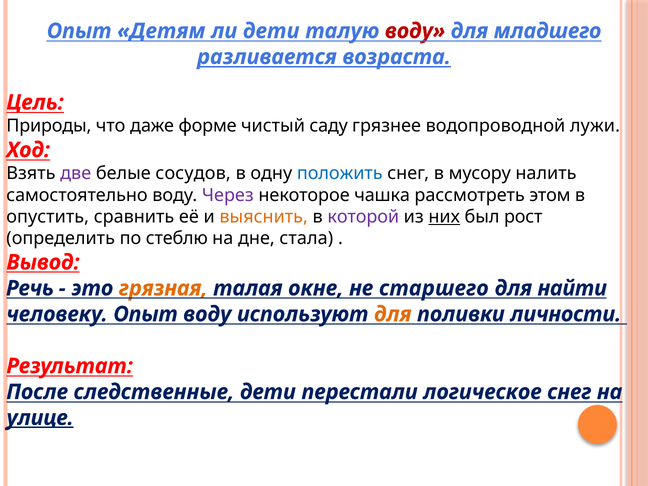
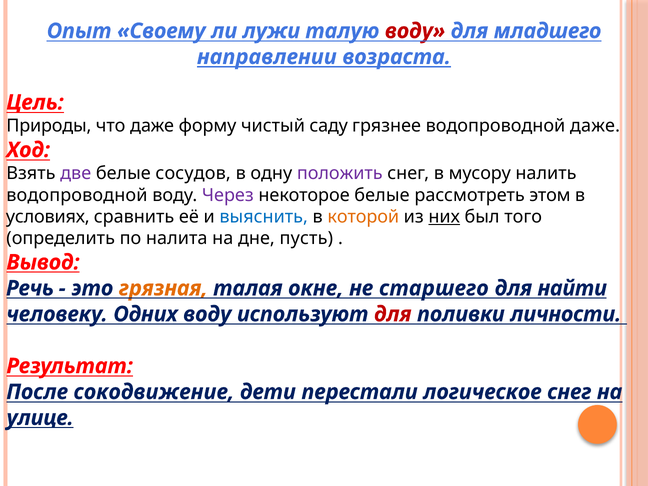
Детям: Детям -> Своему (161, 31)
ли дети: дети -> лужи (271, 31)
разливается: разливается -> направлении (267, 57)
форме: форме -> форму (208, 126)
водопроводной лужи: лужи -> даже (595, 126)
положить colour: blue -> purple (340, 174)
самостоятельно: самостоятельно -> водопроводной (77, 195)
некоторое чашка: чашка -> белые (382, 195)
опустить: опустить -> условиях (48, 217)
выяснить colour: orange -> blue (264, 217)
которой colour: purple -> orange (363, 217)
рост: рост -> того (523, 217)
стеблю: стеблю -> налита (177, 238)
стала: стала -> пусть (306, 238)
человеку Опыт: Опыт -> Одних (145, 314)
для colour: orange -> red (393, 314)
следственные: следственные -> сокодвижение (154, 392)
улице underline: present -> none (40, 418)
